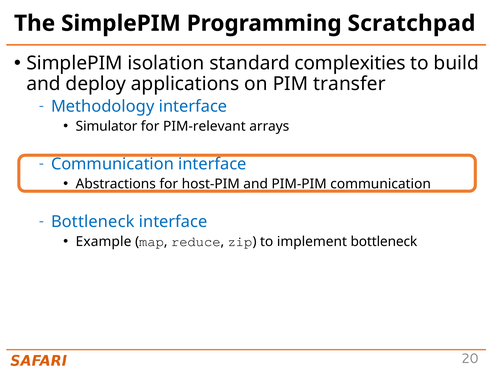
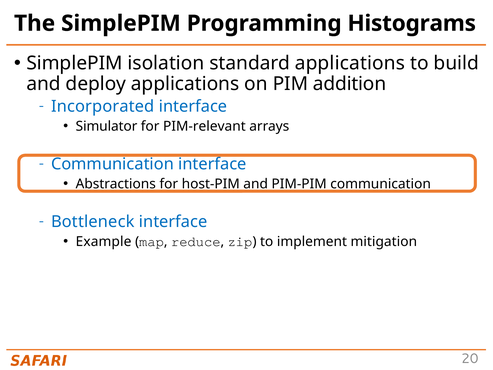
Scratchpad: Scratchpad -> Histograms (412, 23)
standard complexities: complexities -> applications (350, 63)
transfer: transfer -> addition (350, 84)
Methodology: Methodology -> Incorporated (103, 106)
implement bottleneck: bottleneck -> mitigation (384, 241)
